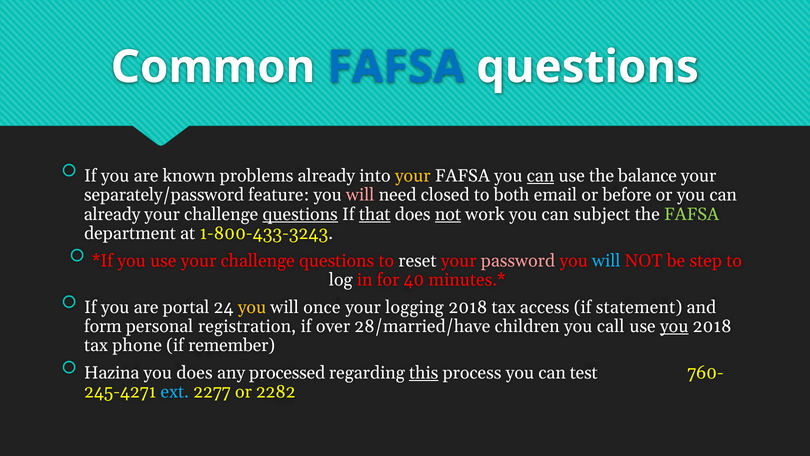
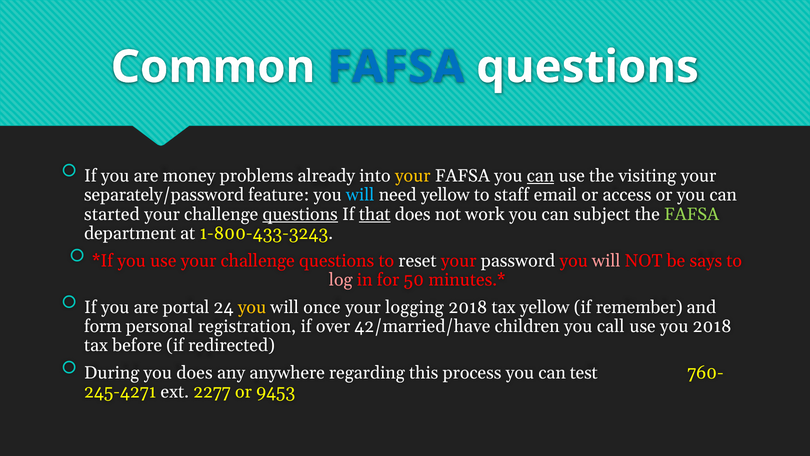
known: known -> money (189, 176)
balance: balance -> visiting (647, 176)
will colour: pink -> light blue (360, 195)
need closed: closed -> yellow (445, 195)
both: both -> staff (512, 195)
before: before -> access (627, 195)
already: already -> started (112, 214)
not underline: present -> none (448, 214)
password colour: pink -> white (518, 260)
will colour: light blue -> pink (606, 260)
step: step -> says (706, 260)
log colour: white -> pink (341, 280)
40: 40 -> 50 (414, 280)
tax access: access -> yellow (545, 307)
statement: statement -> remember (639, 307)
28/married/have: 28/married/have -> 42/married/have (422, 326)
you underline: present -> none (674, 326)
phone: phone -> before (137, 345)
remember: remember -> redirected (232, 345)
Hazina: Hazina -> During (112, 373)
processed: processed -> anywhere (287, 373)
this underline: present -> none (424, 373)
ext colour: light blue -> white (175, 392)
2282: 2282 -> 9453 (276, 392)
